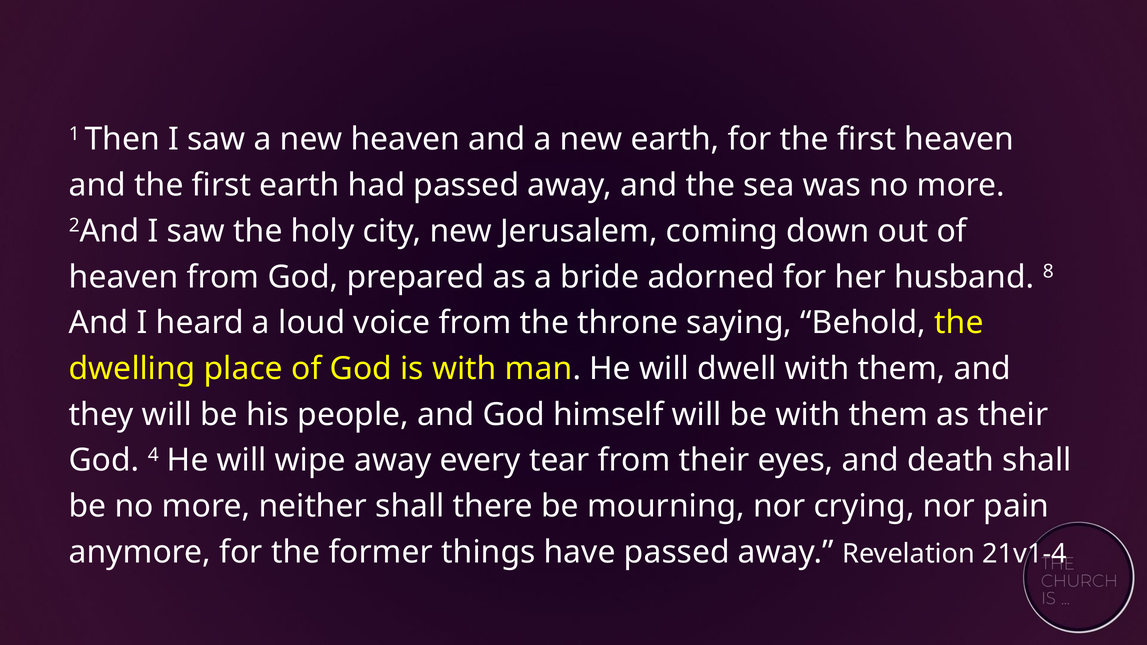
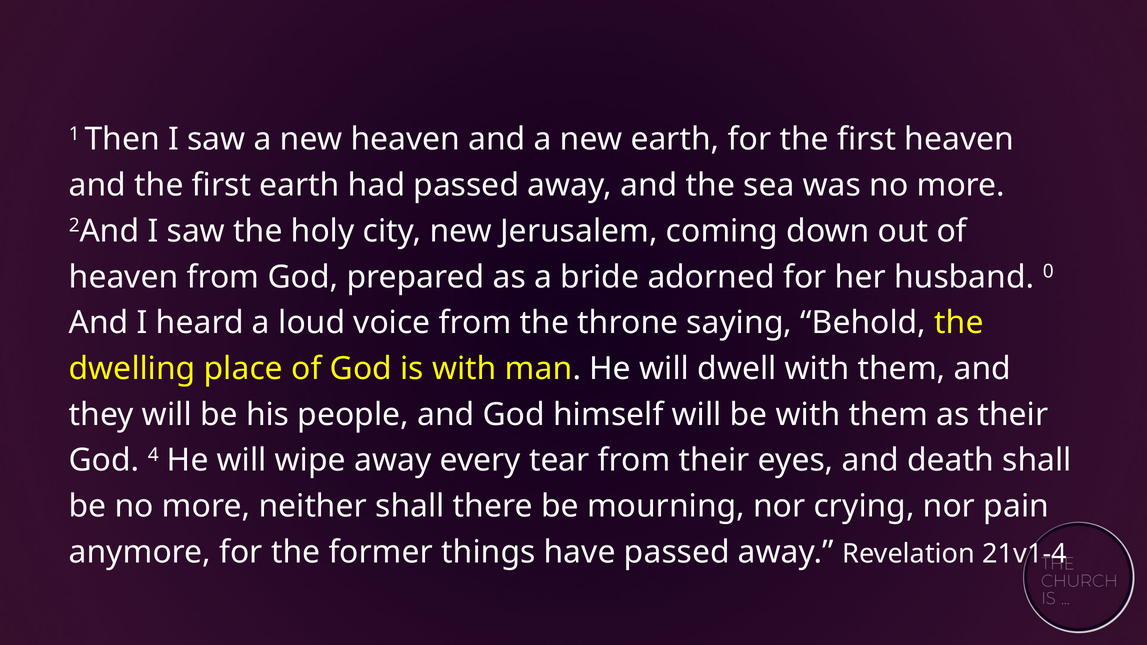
8: 8 -> 0 (1048, 272)
